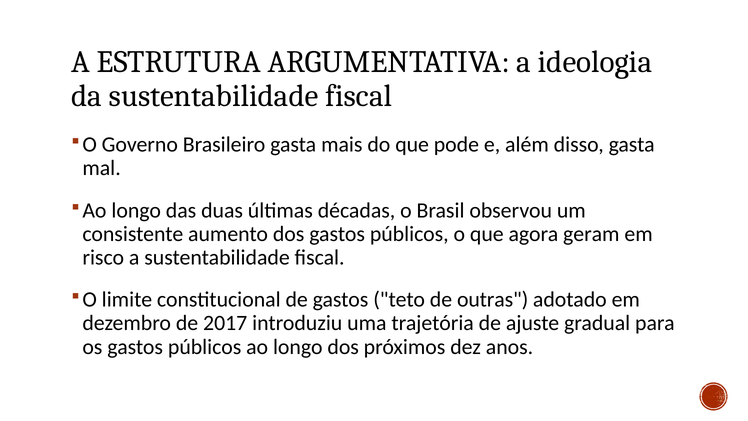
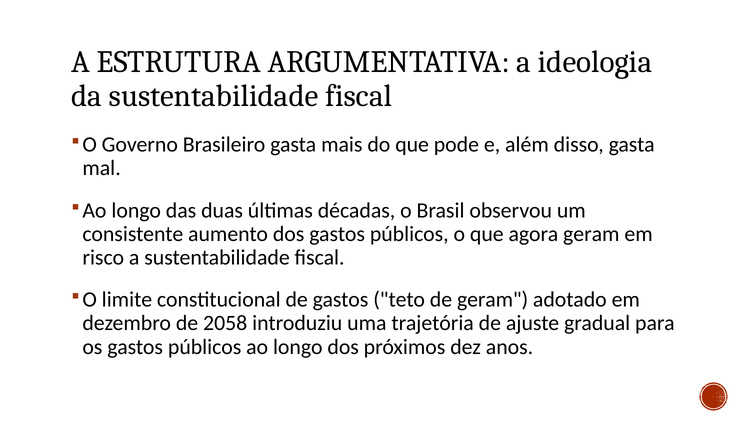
de outras: outras -> geram (493, 300)
2017: 2017 -> 2058 (225, 323)
